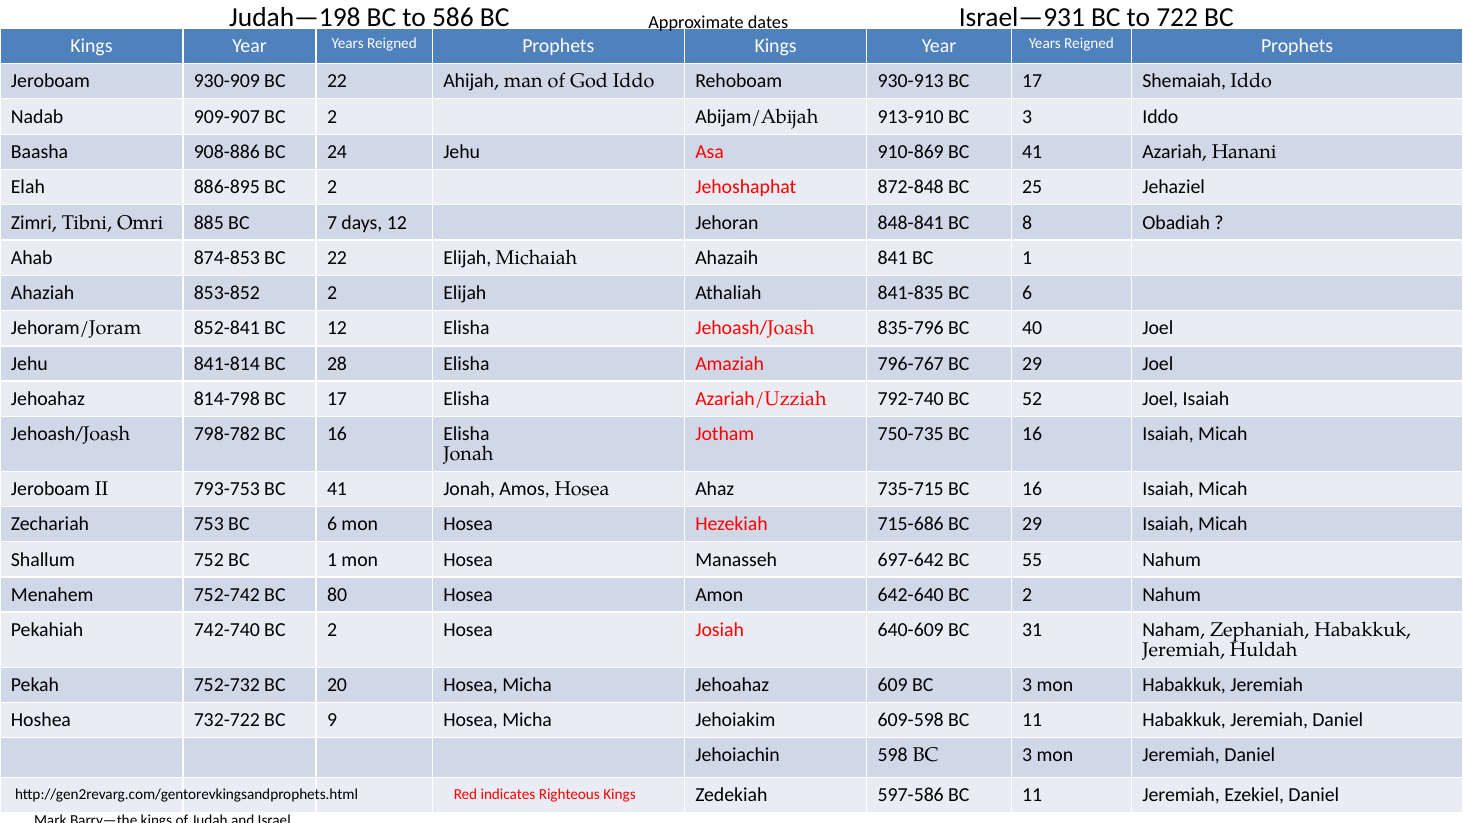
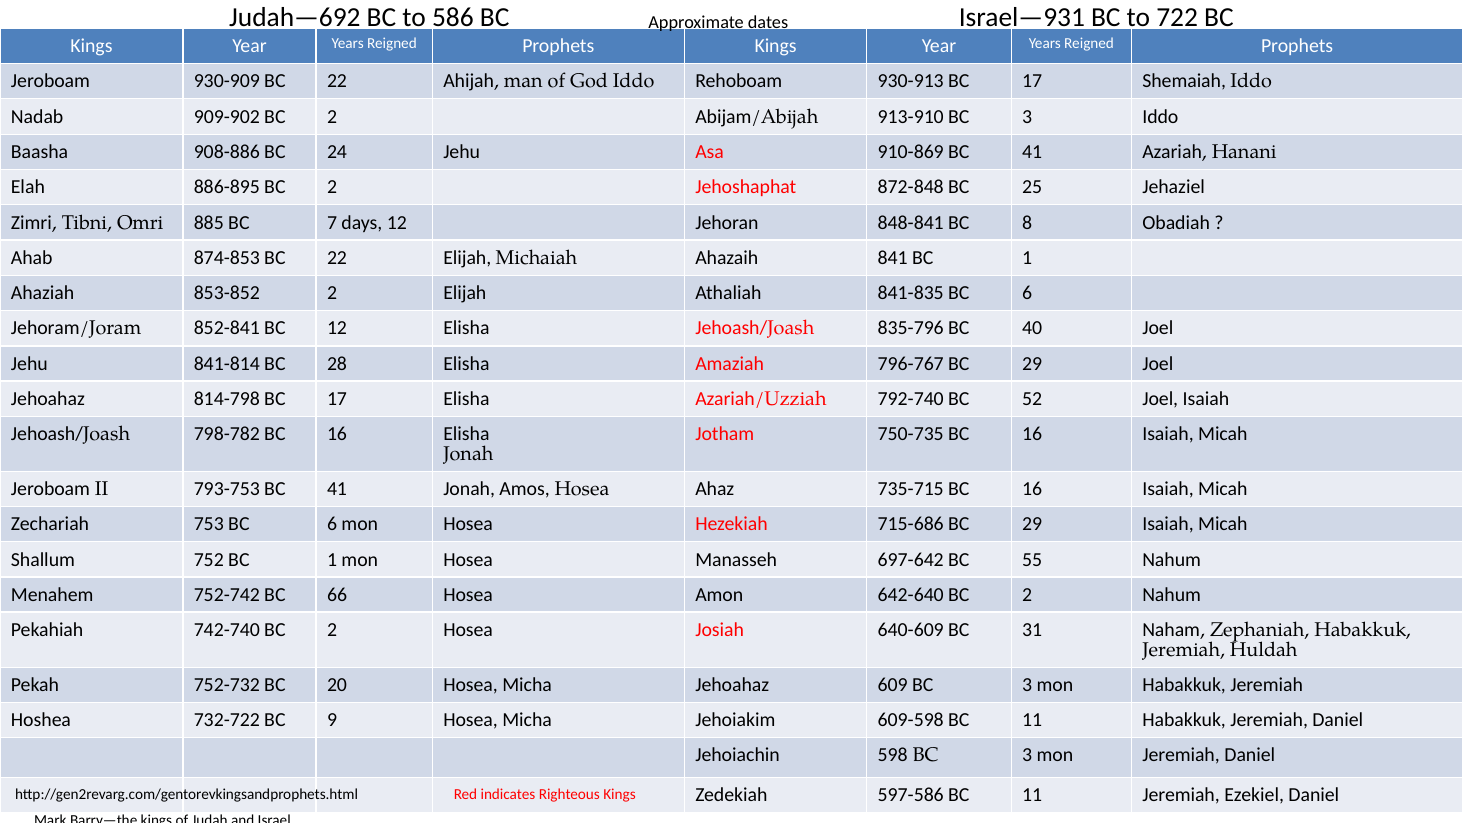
Judah—198: Judah—198 -> Judah—692 (295, 17)
909-907: 909-907 -> 909-902 (227, 117)
80: 80 -> 66 (337, 595)
